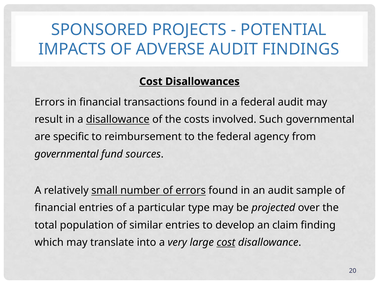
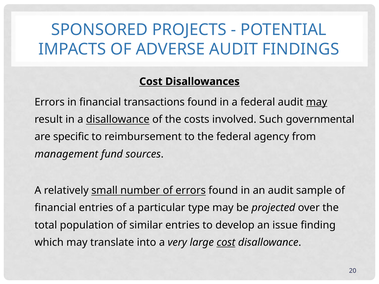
may underline: none -> present (317, 102)
governmental: governmental -> management (66, 154)
claim: claim -> issue (285, 225)
